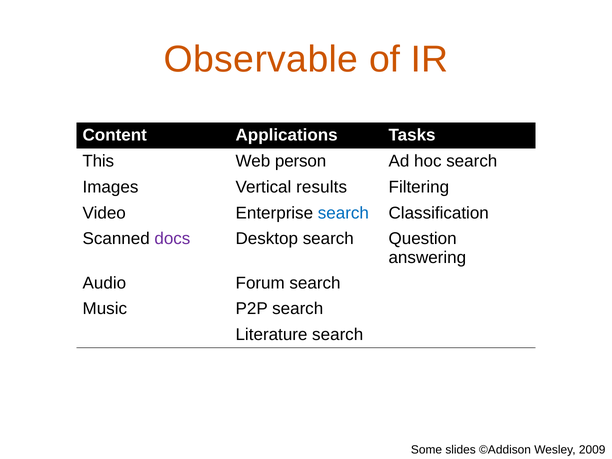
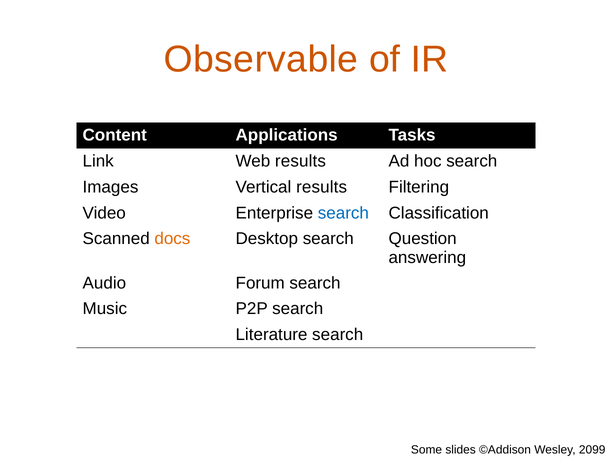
This: This -> Link (98, 161)
Web person: person -> results (300, 161)
docs colour: purple -> orange (172, 239)
2009: 2009 -> 2099 (592, 450)
